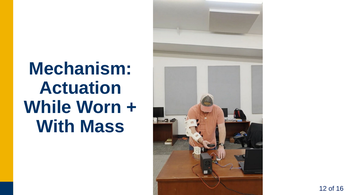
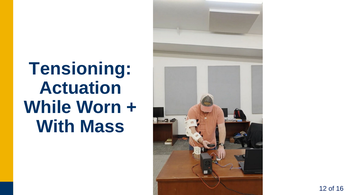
Mechanism: Mechanism -> Tensioning (80, 69)
